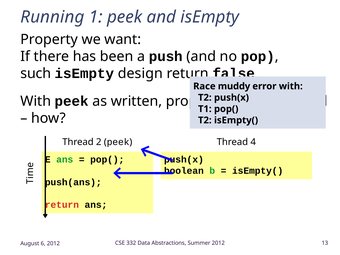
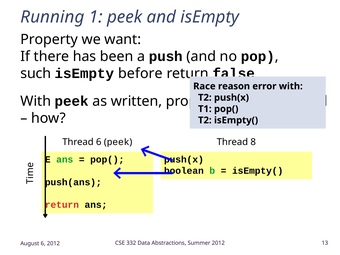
design: design -> before (140, 74)
muddy: muddy -> reason (234, 86)
Thread 2: 2 -> 6 (99, 142)
4: 4 -> 8 (253, 142)
